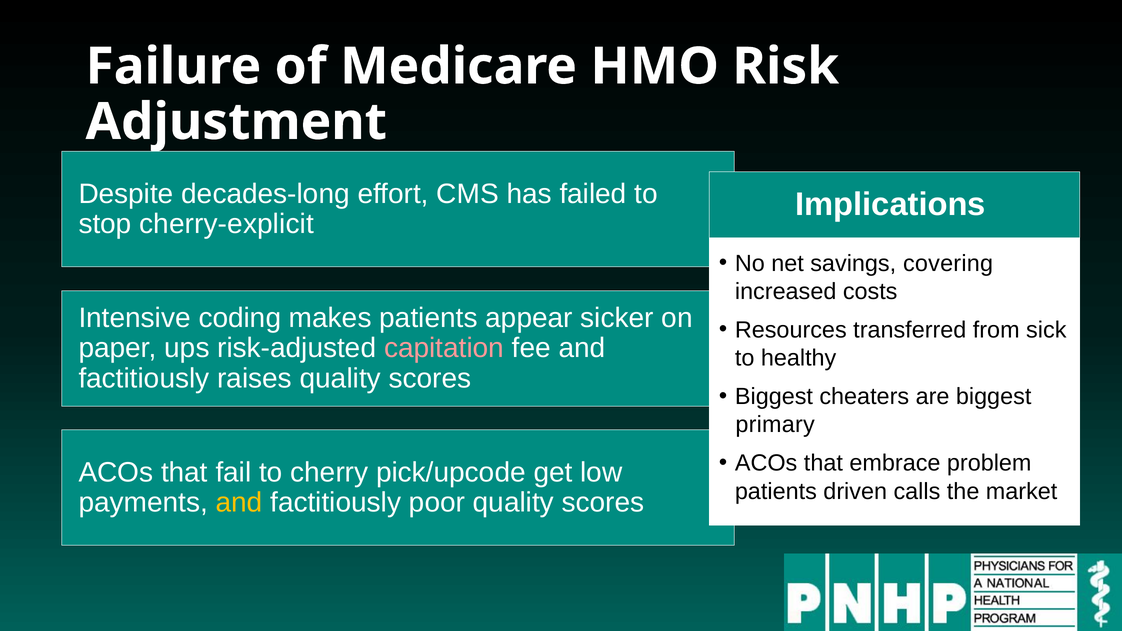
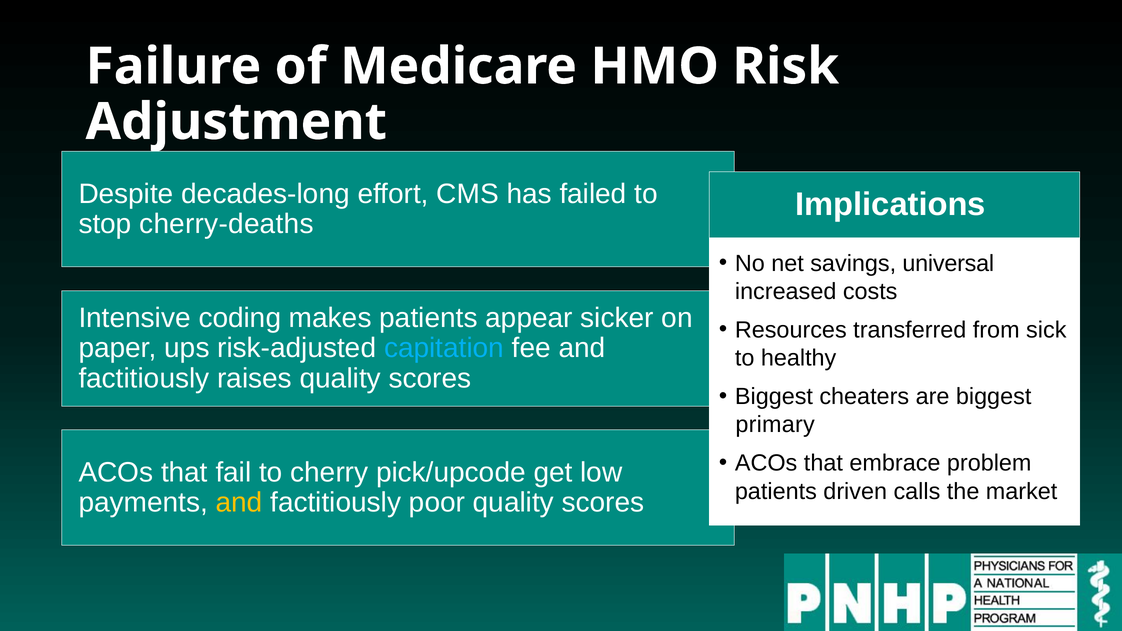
cherry-explicit: cherry-explicit -> cherry-deaths (226, 224)
covering: covering -> universal (948, 263)
capitation colour: pink -> light blue (444, 348)
